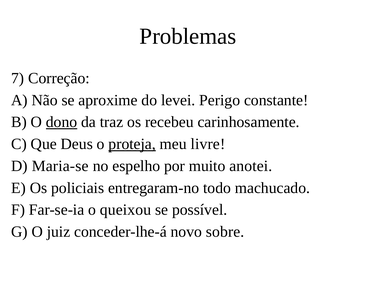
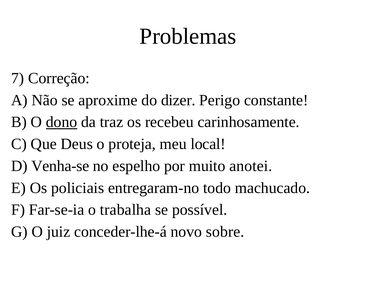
levei: levei -> dizer (178, 100)
proteja underline: present -> none (132, 144)
livre: livre -> local (208, 144)
Maria-se: Maria-se -> Venha-se (60, 166)
queixou: queixou -> trabalha (126, 210)
